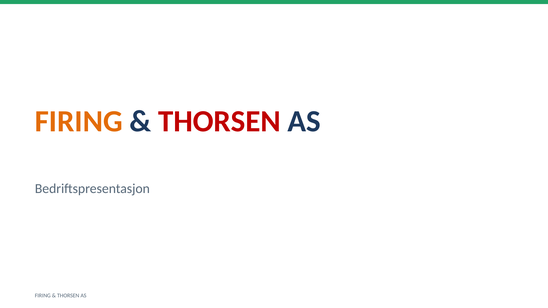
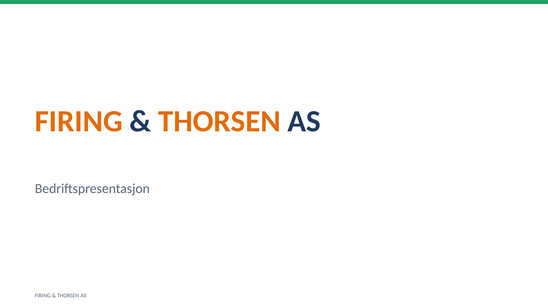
THORSEN colour: red -> orange (219, 122)
